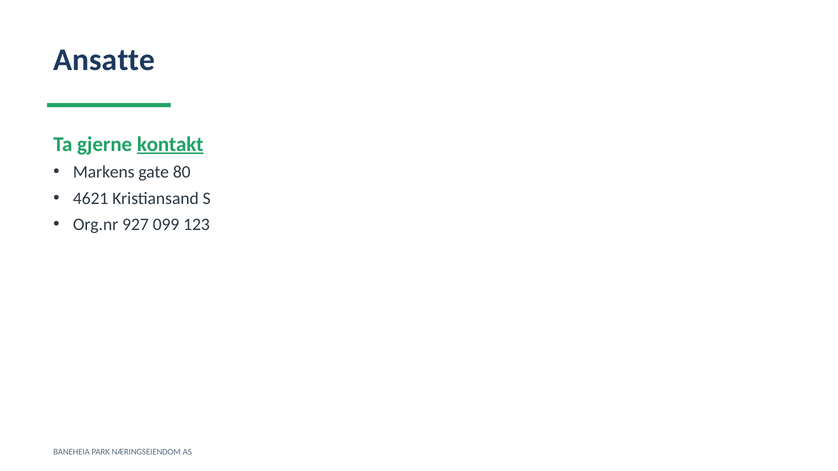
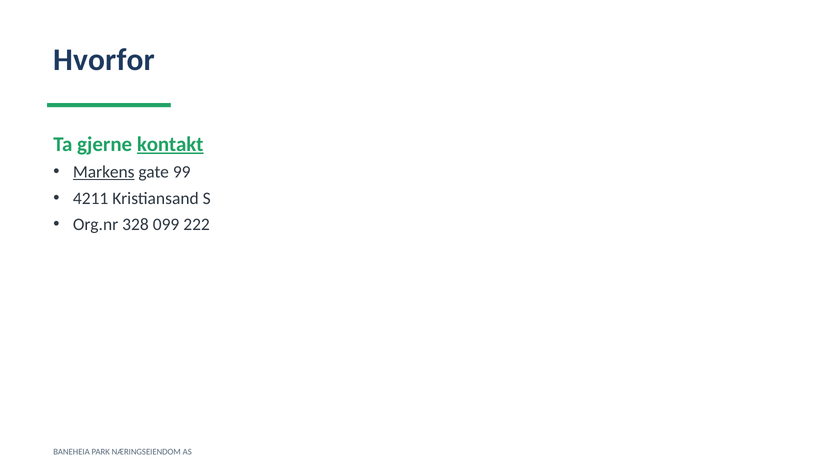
Ansatte: Ansatte -> Hvorfor (104, 60)
Markens underline: none -> present (104, 172)
80: 80 -> 99 (182, 172)
4621: 4621 -> 4211 (91, 199)
927: 927 -> 328 (135, 225)
123: 123 -> 222 (197, 225)
